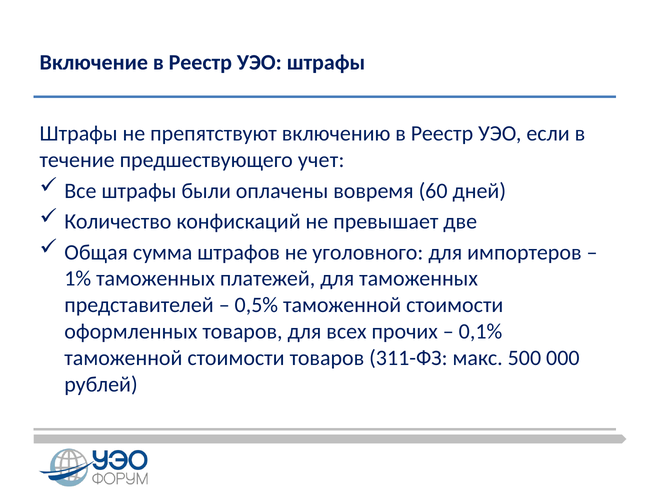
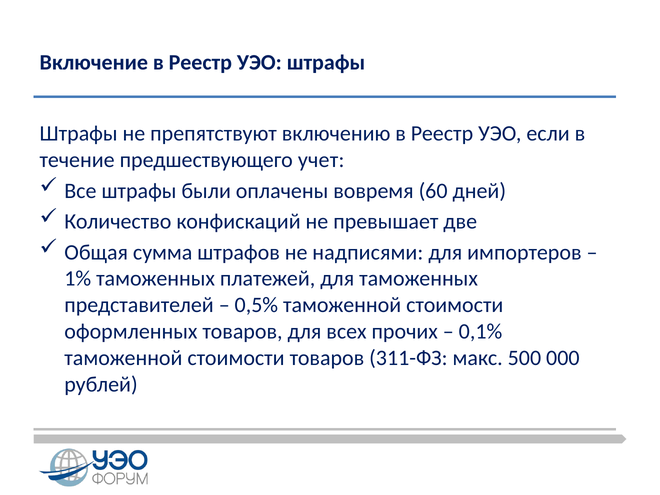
уголовного: уголовного -> надписями (368, 252)
